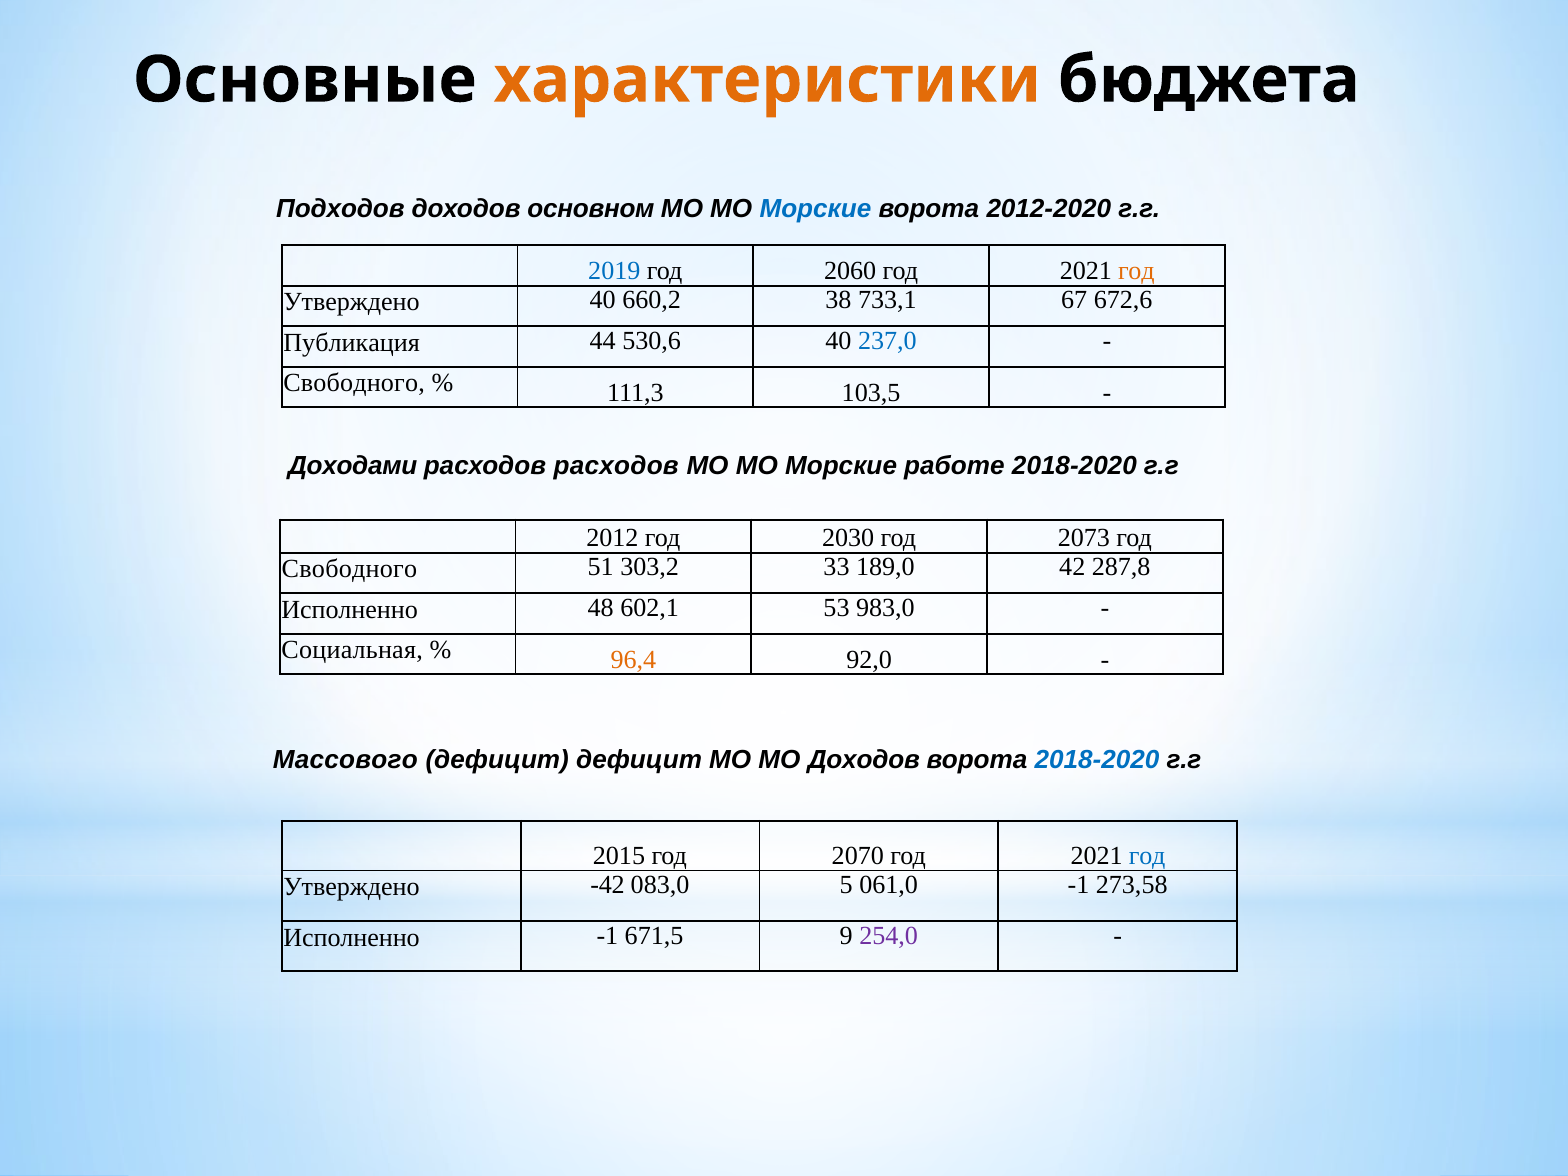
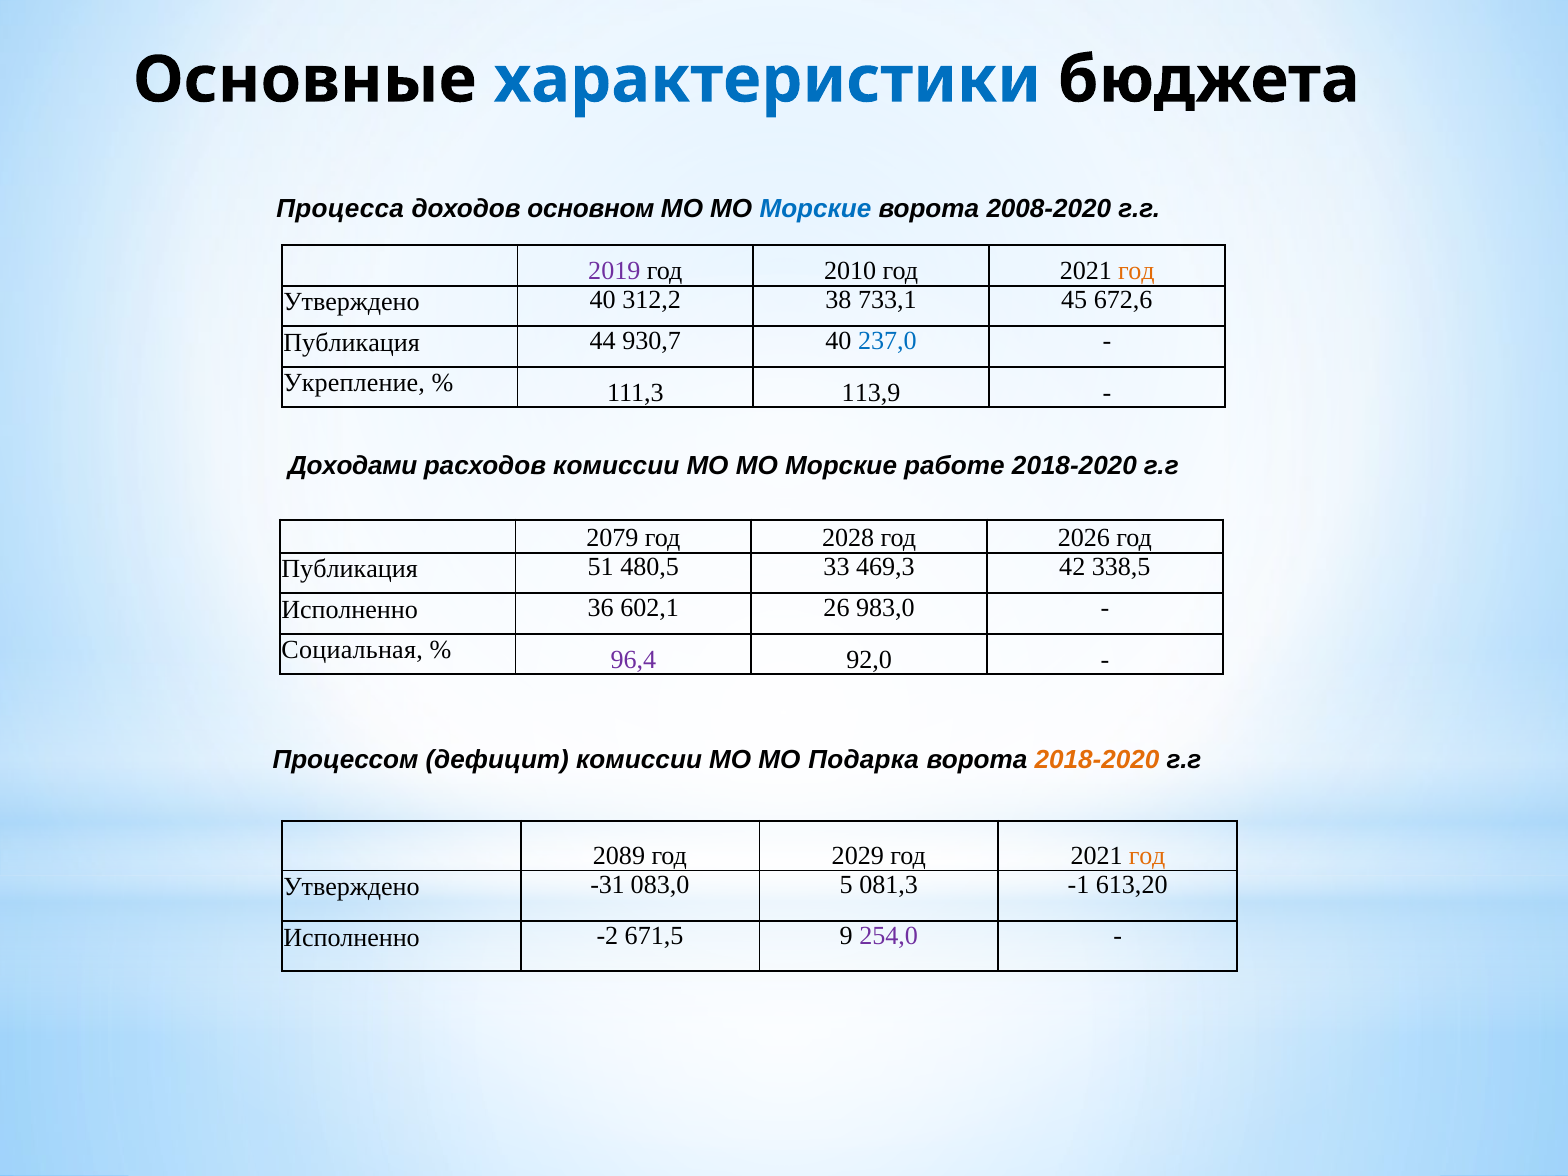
характеристики colour: orange -> blue (767, 80)
Подходов: Подходов -> Процесса (340, 209)
2012-2020: 2012-2020 -> 2008-2020 (1049, 209)
2019 colour: blue -> purple (614, 271)
2060: 2060 -> 2010 (850, 271)
660,2: 660,2 -> 312,2 (652, 300)
67: 67 -> 45 (1074, 300)
530,6: 530,6 -> 930,7 (652, 341)
Свободного: Свободного -> Укрепление (354, 383)
103,5: 103,5 -> 113,9 (871, 393)
расходов расходов: расходов -> комиссии (616, 466)
2012: 2012 -> 2079 (612, 538)
2030: 2030 -> 2028 (848, 538)
2073: 2073 -> 2026 (1084, 538)
Свободного: Свободного -> Публикация (350, 569)
303,2: 303,2 -> 480,5 (650, 567)
189,0: 189,0 -> 469,3 (885, 567)
287,8: 287,8 -> 338,5 (1121, 567)
48: 48 -> 36 (601, 608)
53: 53 -> 26 (837, 608)
96,4 colour: orange -> purple (633, 660)
Массового: Массового -> Процессом (346, 760)
дефицит дефицит: дефицит -> комиссии (639, 760)
МО Доходов: Доходов -> Подарка (864, 760)
2018-2020 colour: blue -> orange (1097, 760)
2015: 2015 -> 2089 (619, 856)
2070: 2070 -> 2029 (858, 856)
год colour: blue -> orange (1147, 856)
-42: -42 -> -31 (608, 885)
061,0: 061,0 -> 081,3 (889, 885)
273,58: 273,58 -> 613,20 (1132, 885)
Исполненно -1: -1 -> -2 (607, 936)
